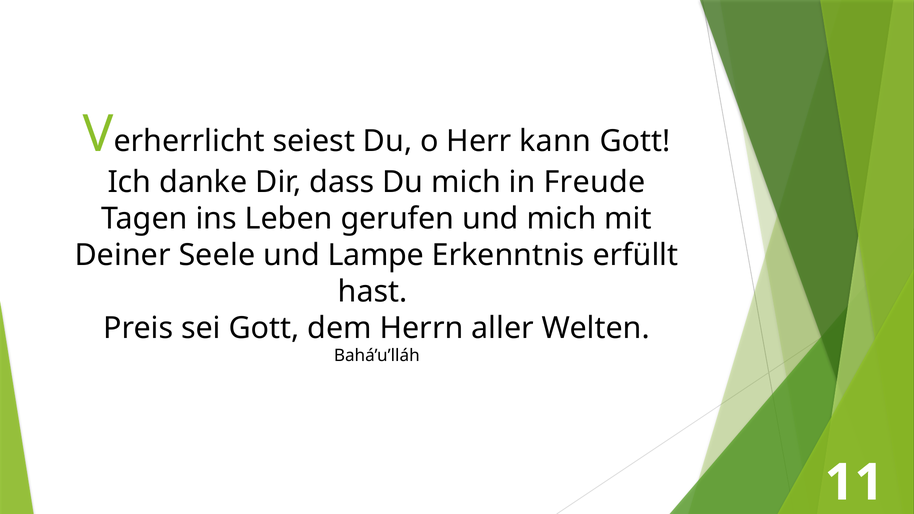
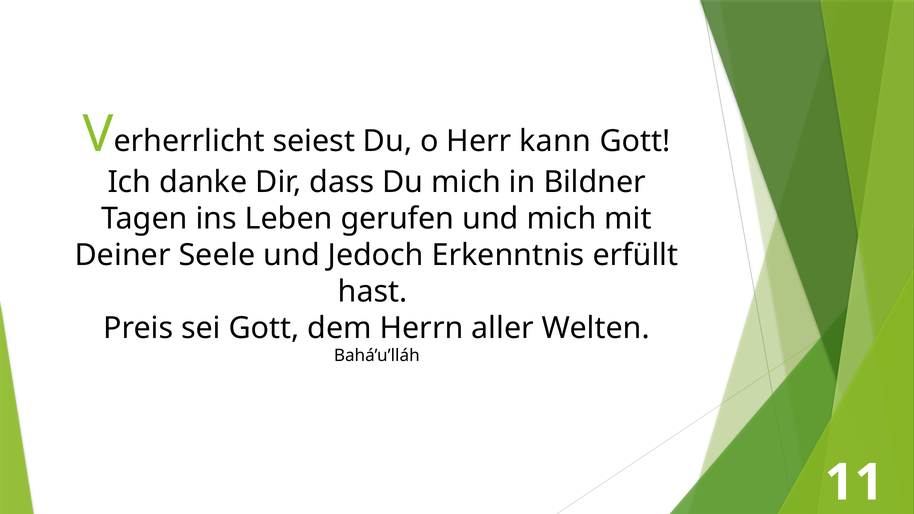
Freude: Freude -> Bildner (595, 182)
Lampe: Lampe -> Jedoch (376, 255)
